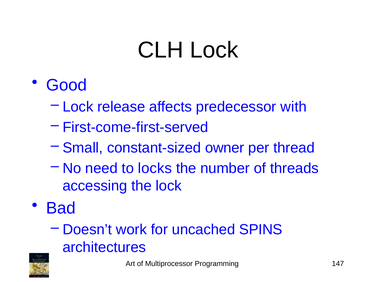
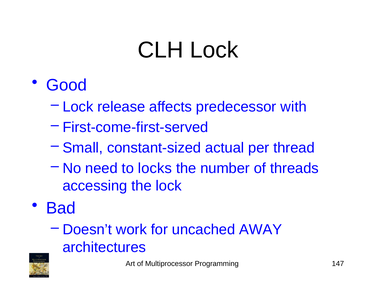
owner: owner -> actual (225, 148)
SPINS: SPINS -> AWAY (261, 230)
